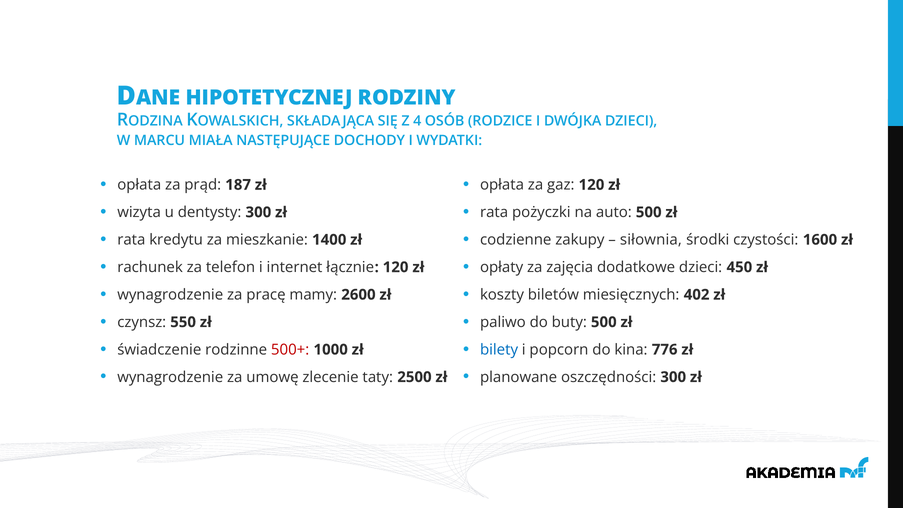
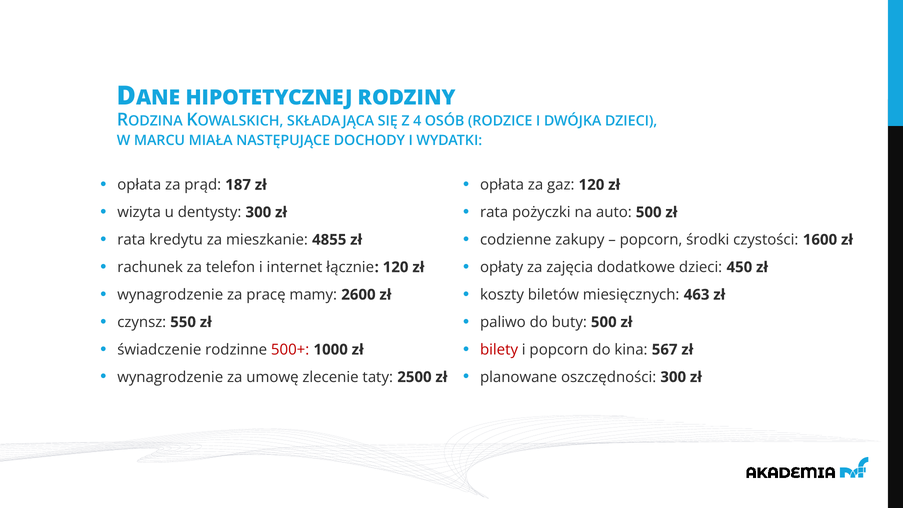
1400: 1400 -> 4855 (329, 240)
siłownia: siłownia -> popcorn (651, 240)
402: 402 -> 463 (697, 295)
bilety colour: blue -> red (499, 350)
776: 776 -> 567 (665, 350)
